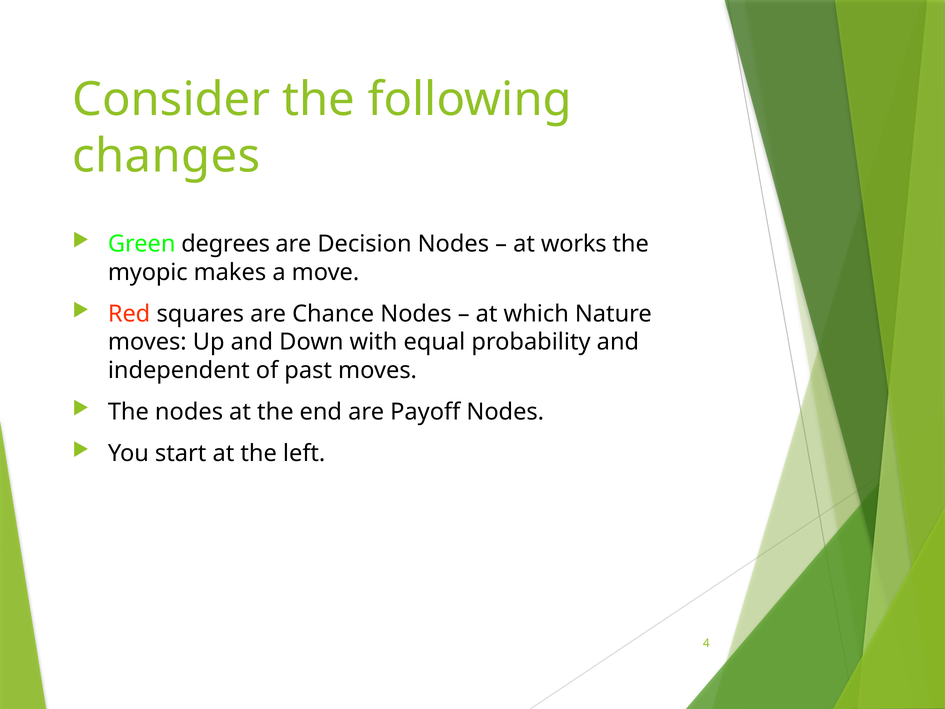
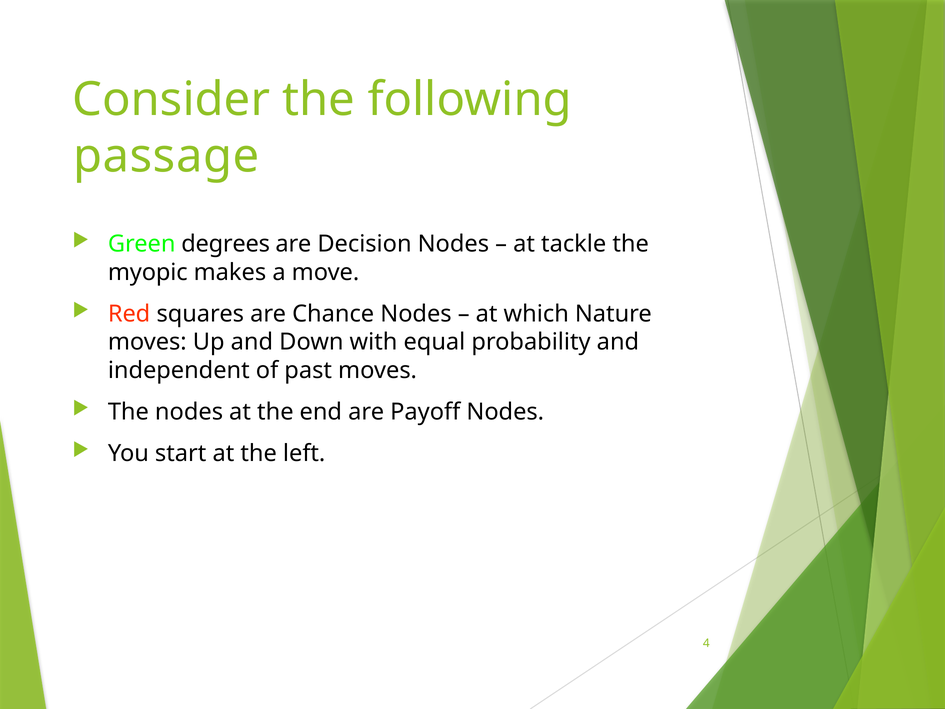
changes: changes -> passage (166, 156)
works: works -> tackle (574, 244)
